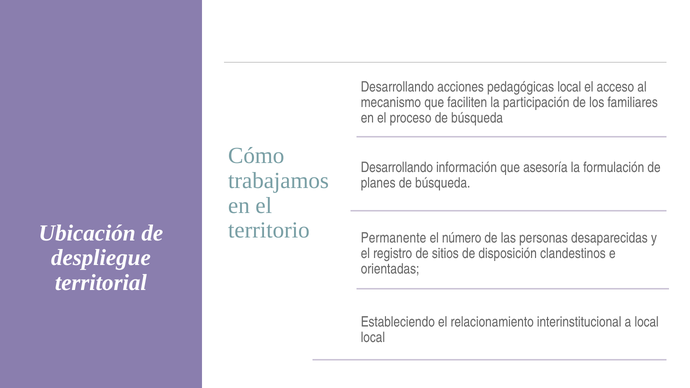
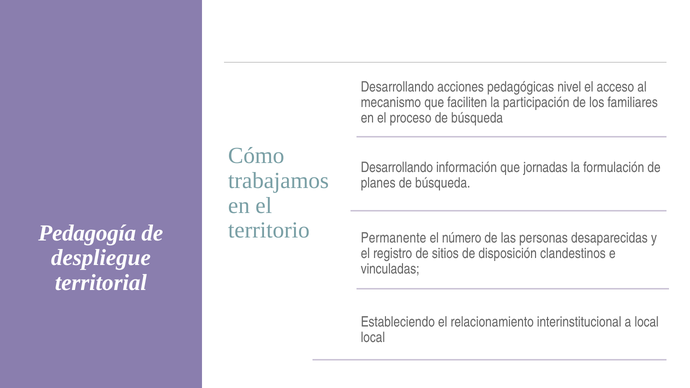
pedagógicas local: local -> nivel (569, 87)
asesoría: asesoría -> jornadas (545, 167)
Ubicación: Ubicación -> Pedagogía (87, 233)
orientadas: orientadas -> vinculadas (390, 269)
